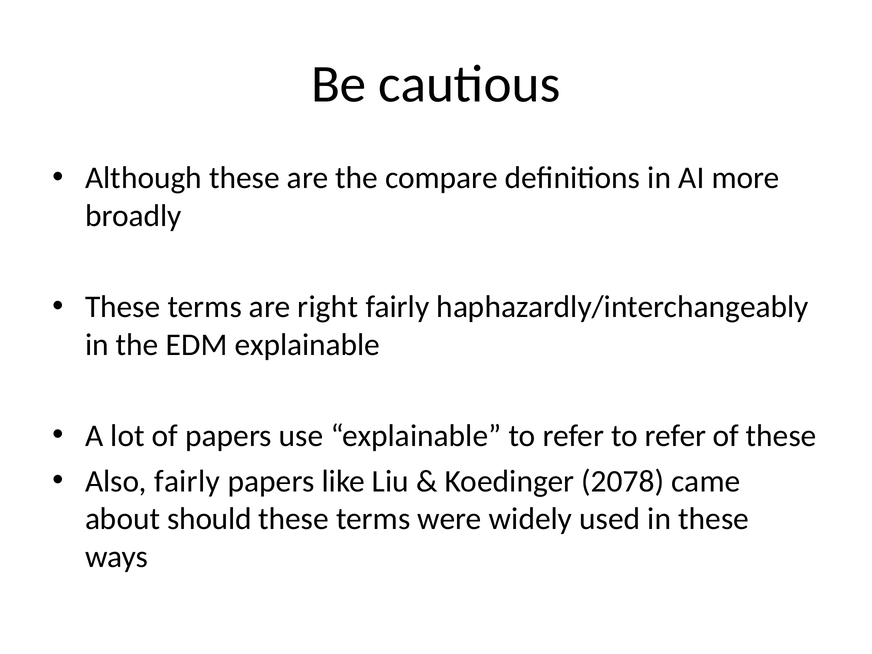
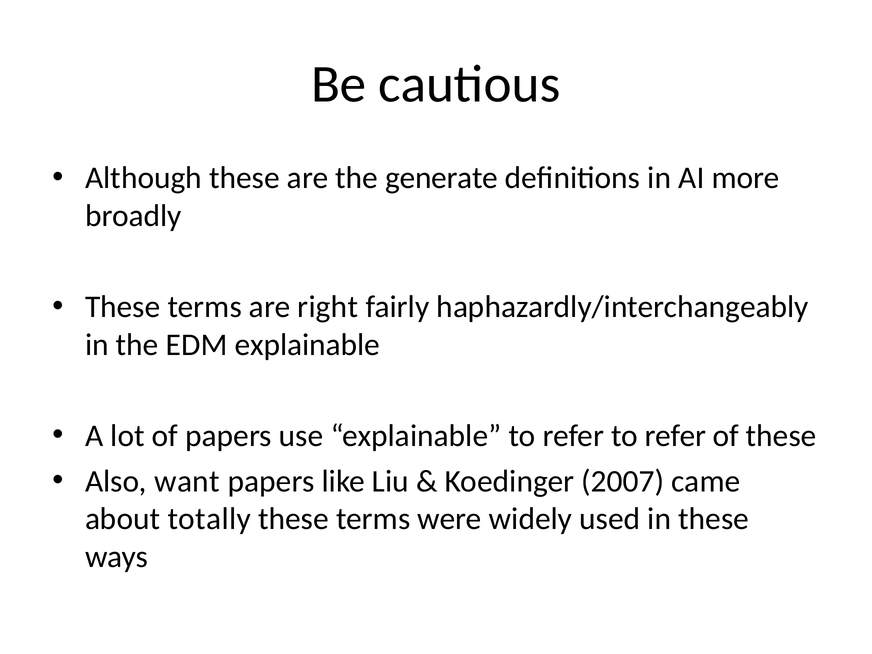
compare: compare -> generate (442, 178)
Also fairly: fairly -> want (187, 481)
2078: 2078 -> 2007 (623, 481)
should: should -> totally (209, 519)
